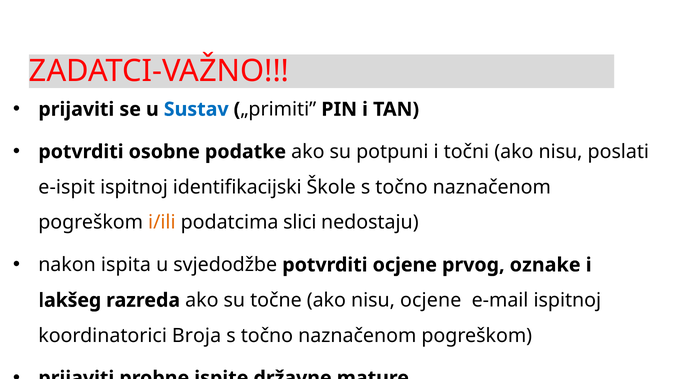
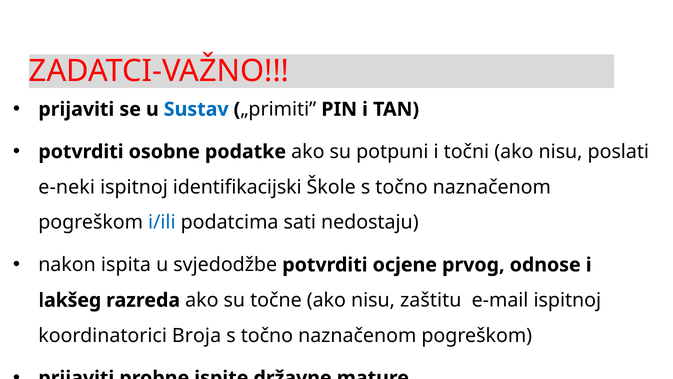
e-ispit: e-ispit -> e-neki (67, 187)
i/ili colour: orange -> blue (162, 222)
slici: slici -> sati (300, 222)
oznake: oznake -> odnose (545, 265)
nisu ocjene: ocjene -> zaštitu (431, 300)
